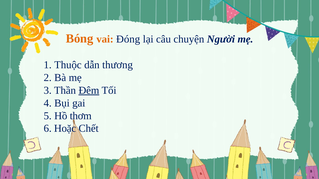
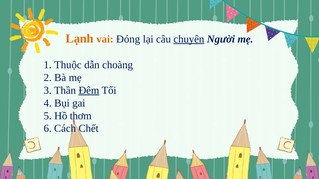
Bóng: Bóng -> Lạnh (80, 39)
chuyện underline: none -> present (189, 39)
thương: thương -> choàng (118, 65)
Hoặc: Hoặc -> Cách (65, 129)
